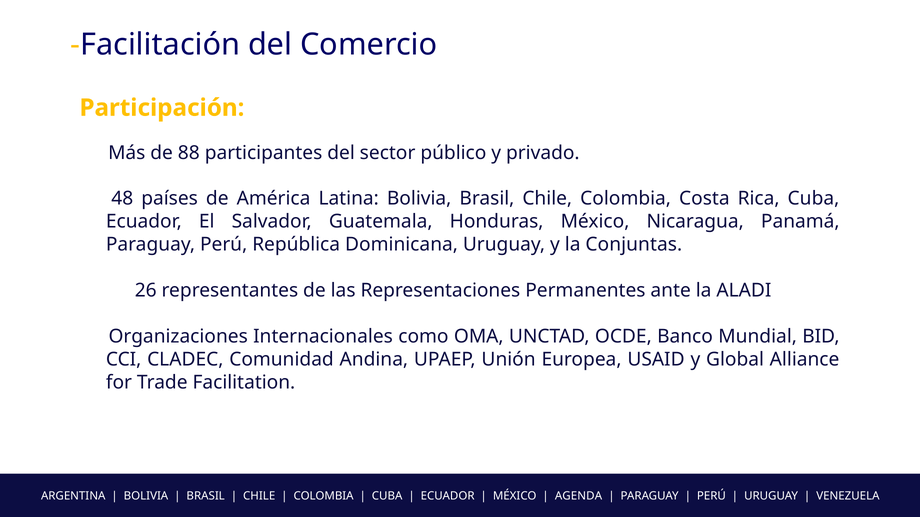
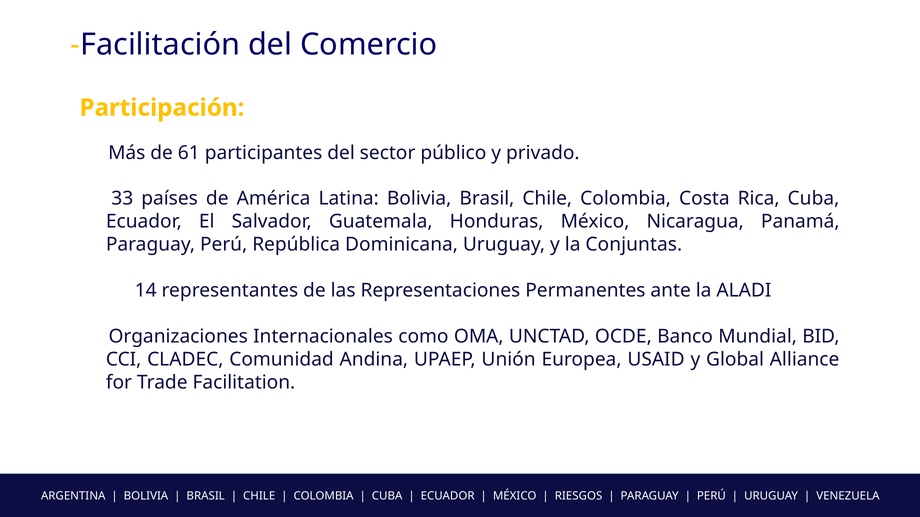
88: 88 -> 61 (189, 153)
48: 48 -> 33 (122, 199)
26: 26 -> 14 (146, 291)
AGENDA: AGENDA -> RIESGOS (579, 497)
